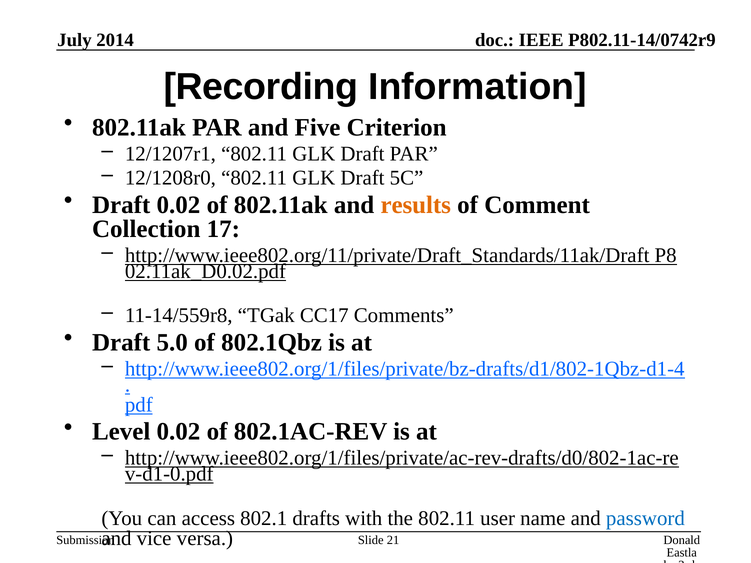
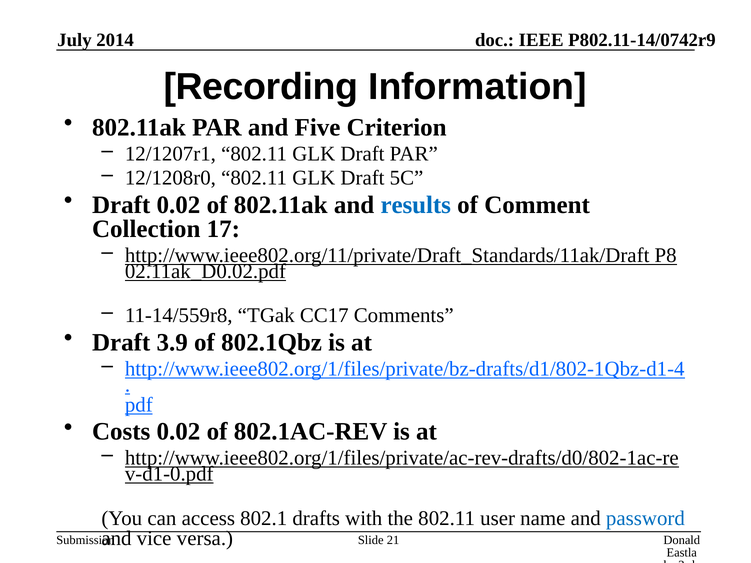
results colour: orange -> blue (416, 205)
5.0: 5.0 -> 3.9 (172, 342)
Level: Level -> Costs (121, 432)
